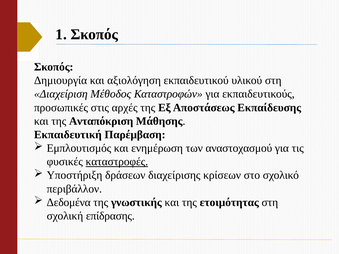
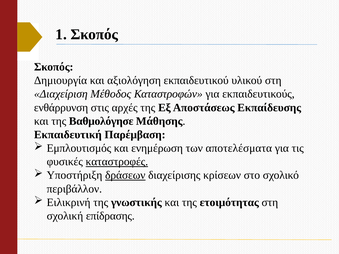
προσωπικές: προσωπικές -> ενθάρρυνση (61, 108)
Ανταπόκριση: Ανταπόκριση -> Βαθμολόγησε (101, 121)
αναστοχασμού: αναστοχασμού -> αποτελέσματα (239, 148)
δράσεων underline: none -> present (125, 175)
Δεδομένα: Δεδομένα -> Ειλικρινή (69, 203)
